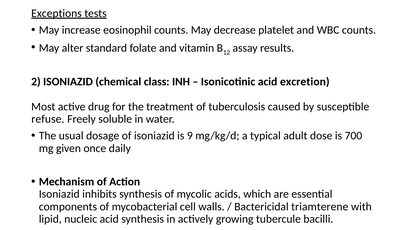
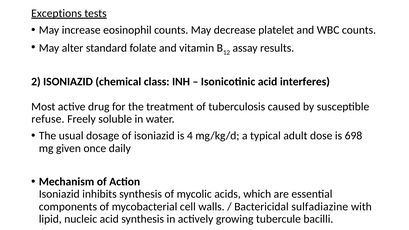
excretion: excretion -> interferes (305, 82)
9: 9 -> 4 (190, 136)
700: 700 -> 698 (353, 136)
triamterene: triamterene -> sulfadiazine (320, 207)
